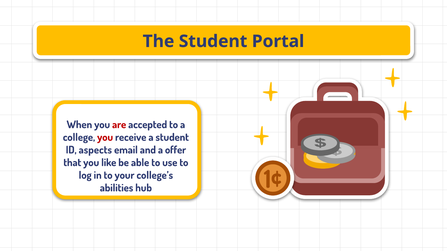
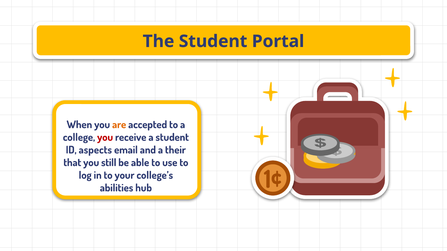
are colour: red -> orange (119, 125)
offer: offer -> their (175, 150)
like: like -> still (109, 163)
